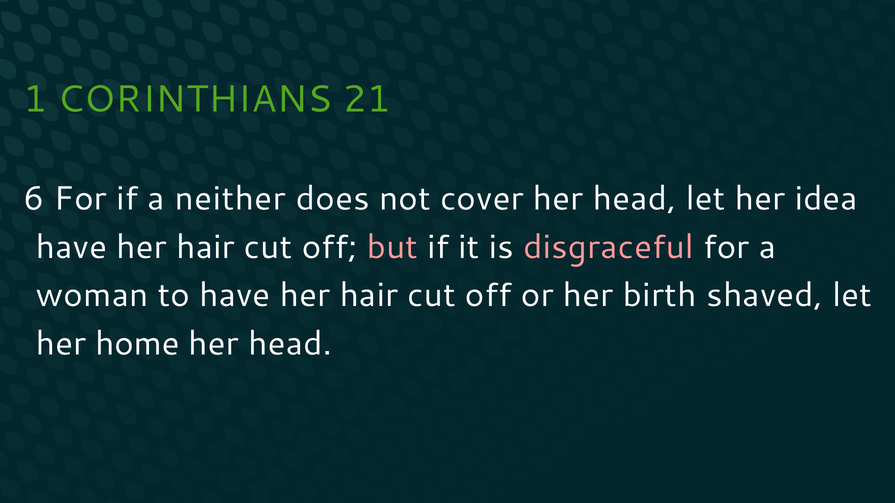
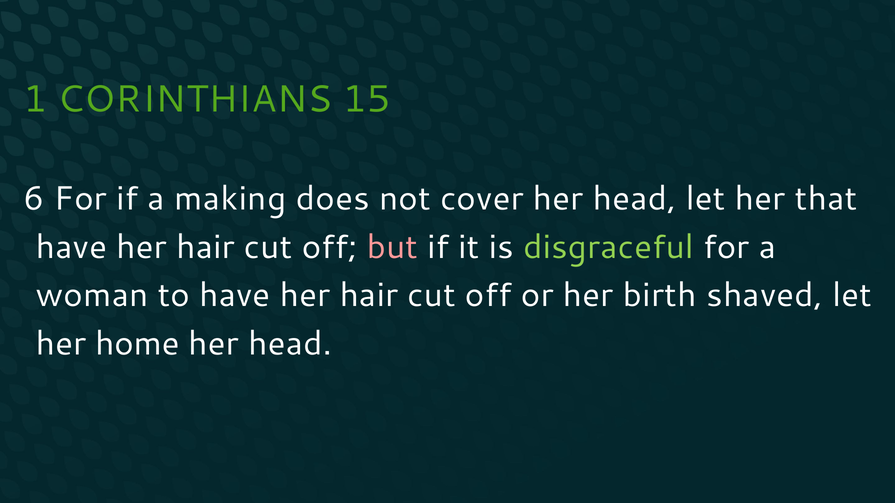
21: 21 -> 15 (367, 99)
neither: neither -> making (230, 199)
idea: idea -> that (826, 199)
disgraceful colour: pink -> light green (609, 247)
